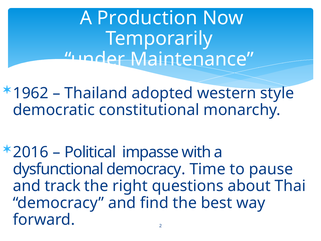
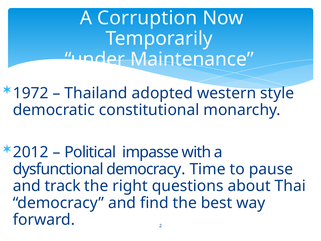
Production: Production -> Corruption (147, 18)
1962: 1962 -> 1972 (31, 93)
2016: 2016 -> 2012 (31, 152)
